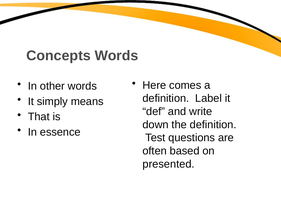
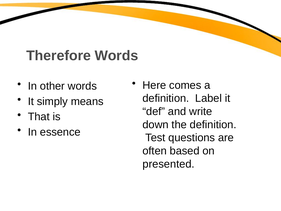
Concepts: Concepts -> Therefore (59, 56)
